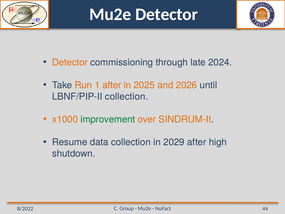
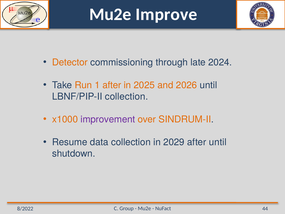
Mu2e Detector: Detector -> Improve (166, 14)
improvement colour: green -> purple (108, 119)
after high: high -> until (218, 142)
